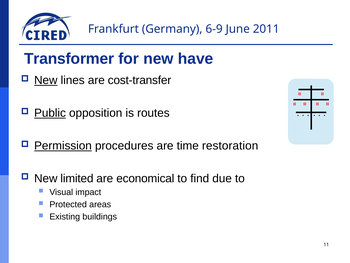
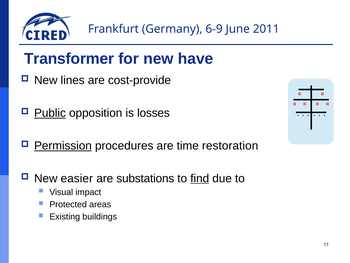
New underline: present -> none (46, 80)
cost-transfer: cost-transfer -> cost-provide (139, 80)
routes: routes -> losses (153, 113)
limited: limited -> easier (77, 178)
economical: economical -> substations (145, 178)
find underline: none -> present (200, 178)
